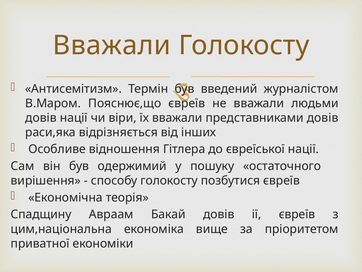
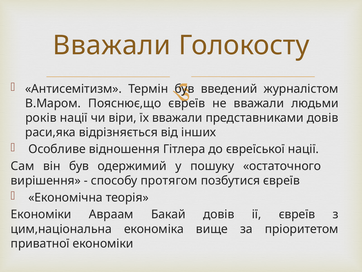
довів: довів -> років (41, 118)
способу голокосту: голокосту -> протягом (169, 180)
Спадщину: Спадщину -> Економіки (41, 214)
